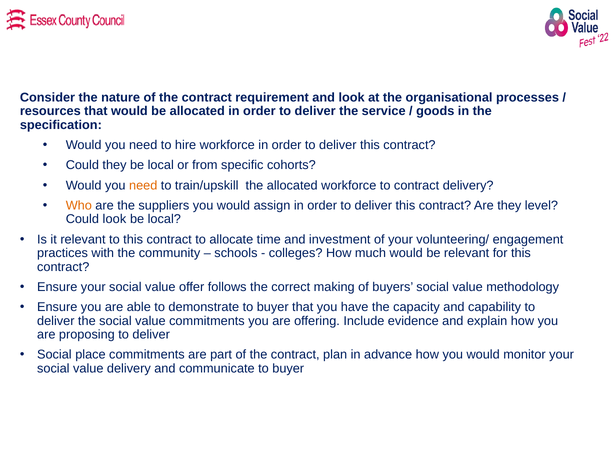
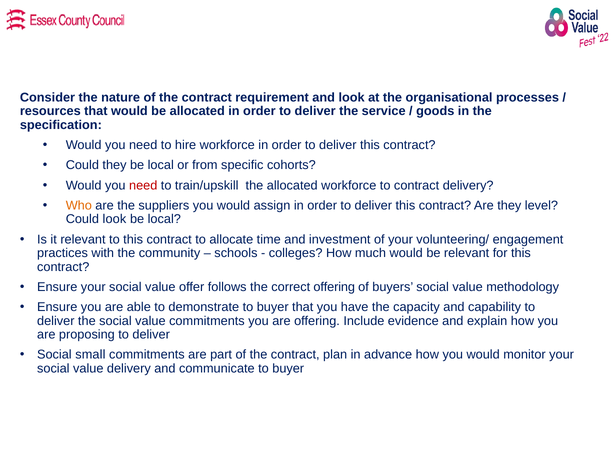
need colour: orange -> red (143, 185)
correct making: making -> offering (334, 287)
place: place -> small (90, 355)
